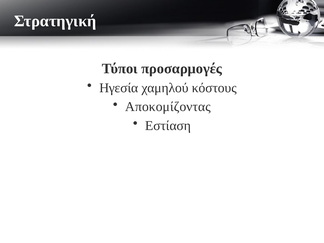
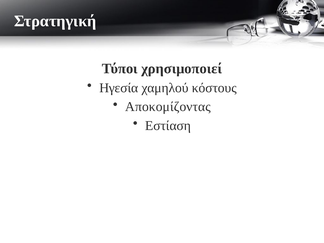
προσαρμογές: προσαρμογές -> χρησιμοποιεί (182, 69)
